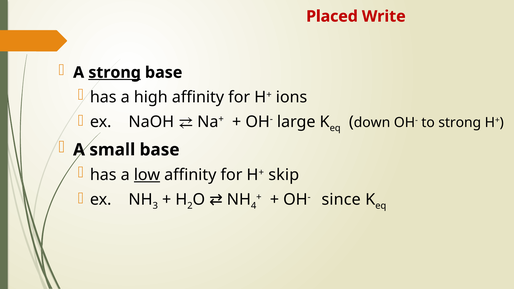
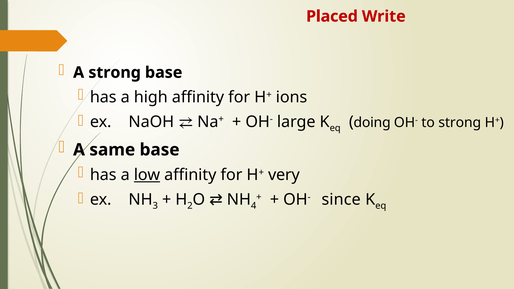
strong underline: present -> none (115, 73)
down: down -> doing (372, 123)
small: small -> same (112, 150)
skip: skip -> very (284, 175)
